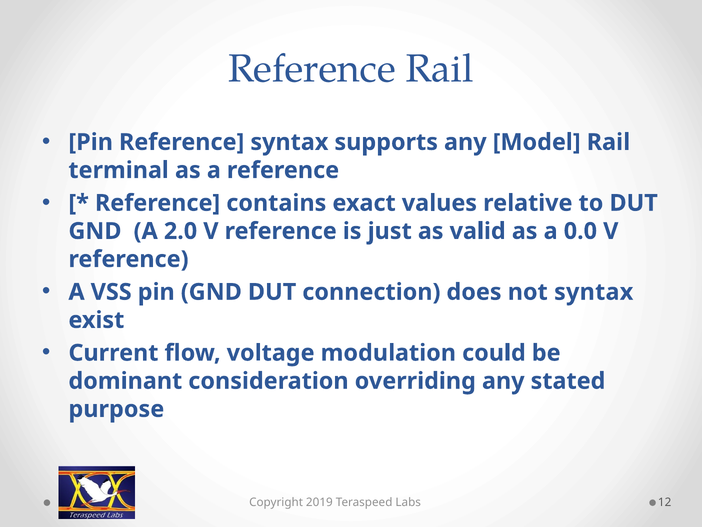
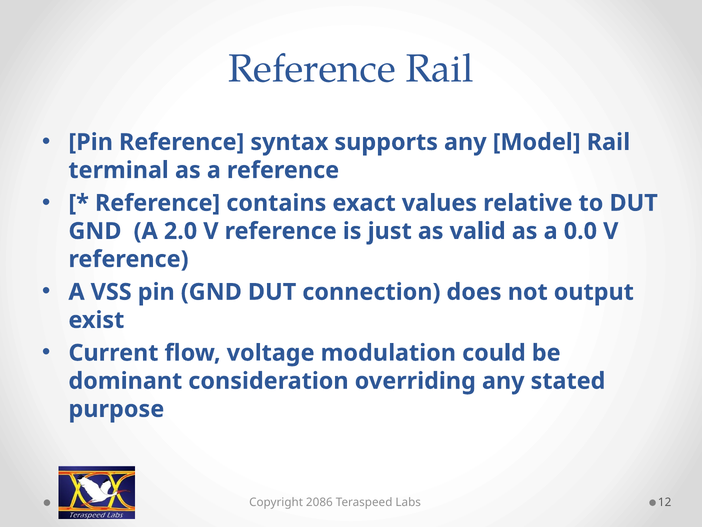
not syntax: syntax -> output (594, 292)
2019: 2019 -> 2086 (319, 502)
